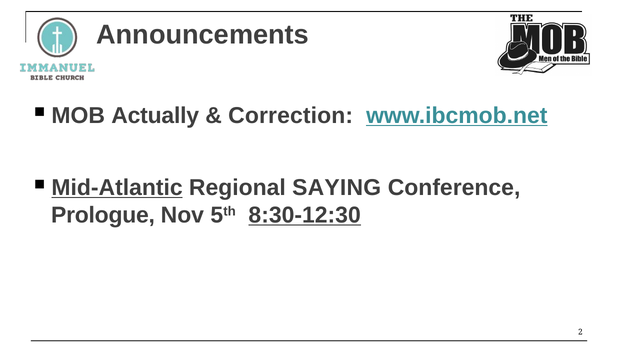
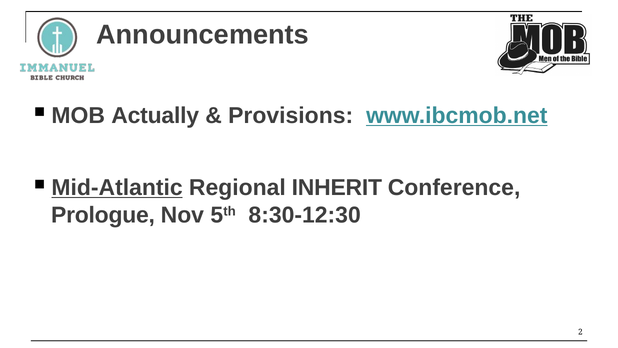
Correction: Correction -> Provisions (291, 115)
SAYING: SAYING -> INHERIT (337, 187)
8:30-12:30 underline: present -> none (305, 215)
